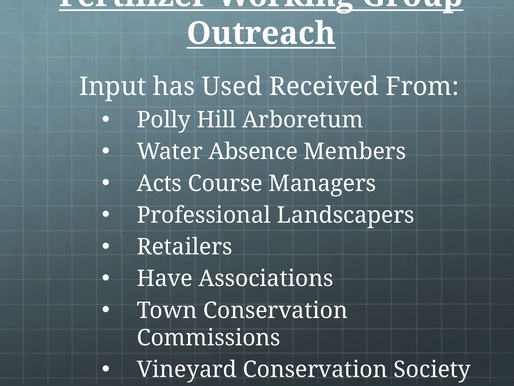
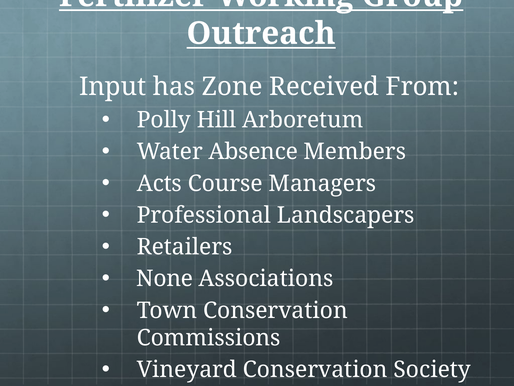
Used: Used -> Zone (232, 87)
Have: Have -> None (165, 278)
